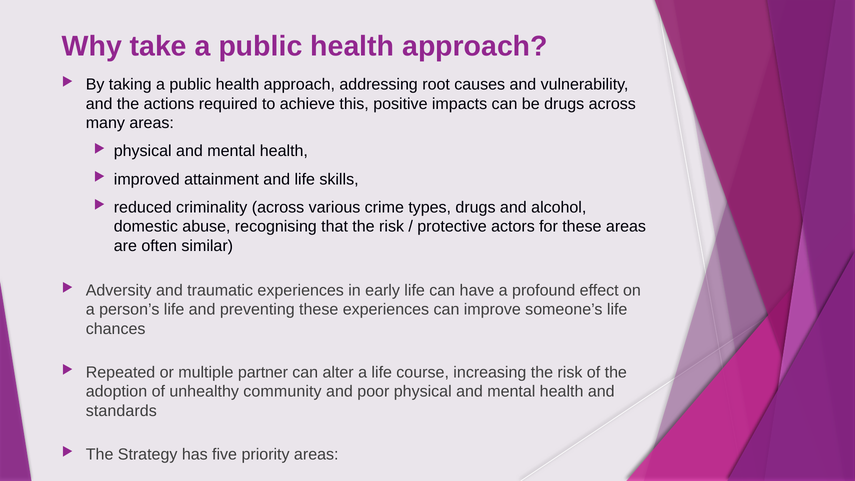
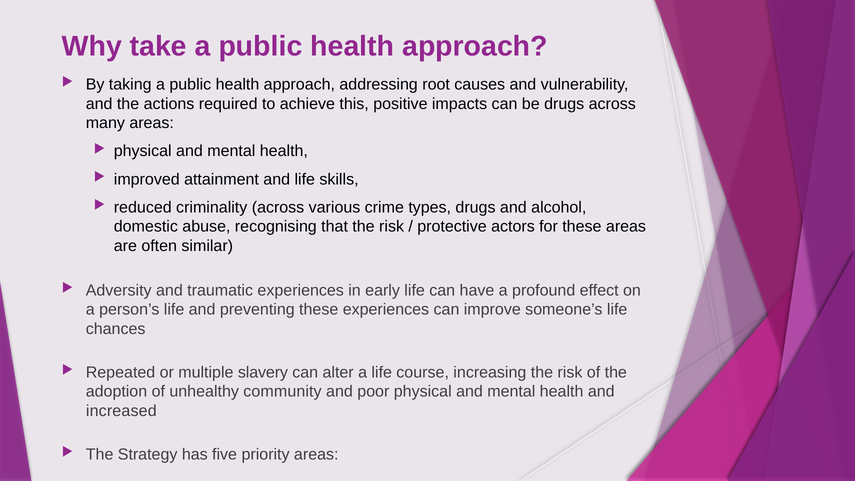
partner: partner -> slavery (263, 372)
standards: standards -> increased (121, 411)
